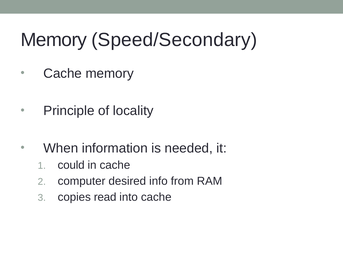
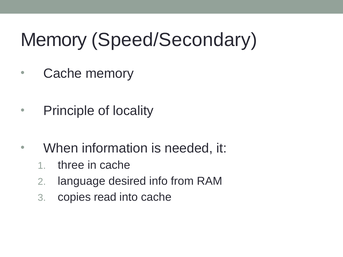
could: could -> three (71, 165)
computer: computer -> language (82, 181)
